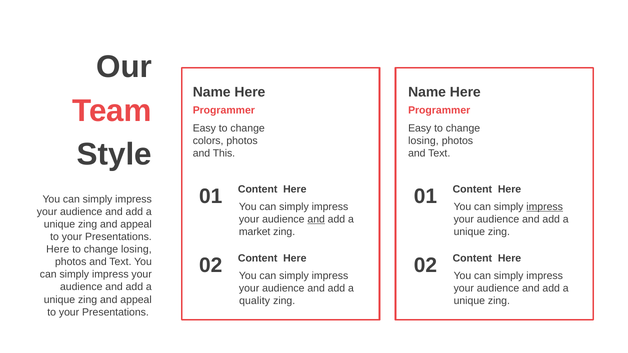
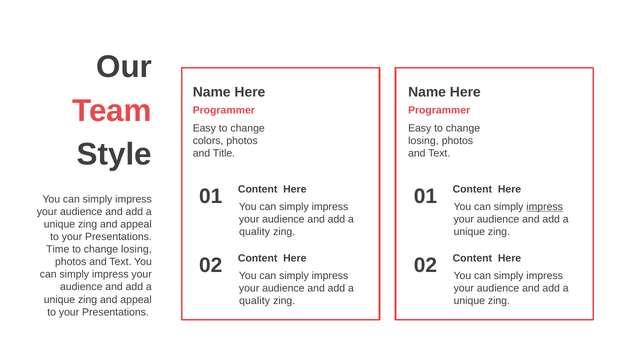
This: This -> Title (224, 153)
and underline: present -> none (316, 219)
market: market -> quality (255, 232)
Here: Here -> Time (58, 250)
